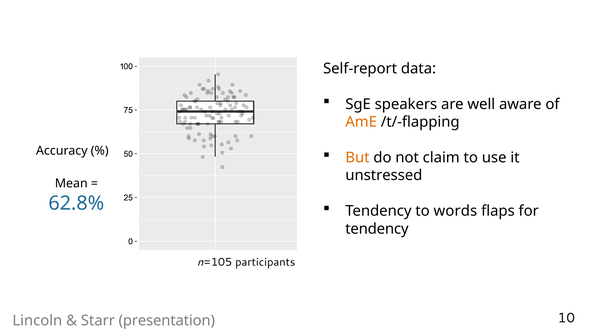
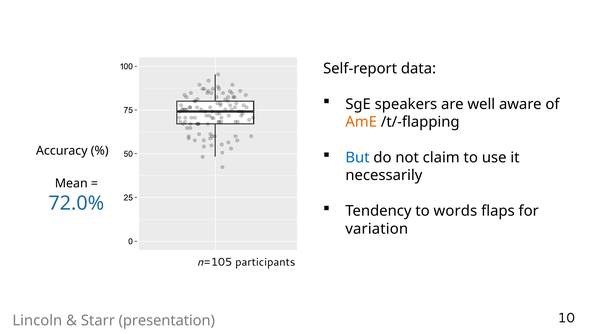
But colour: orange -> blue (357, 158)
unstressed: unstressed -> necessarily (384, 175)
62.8%: 62.8% -> 72.0% (76, 203)
tendency: tendency -> variation (377, 229)
